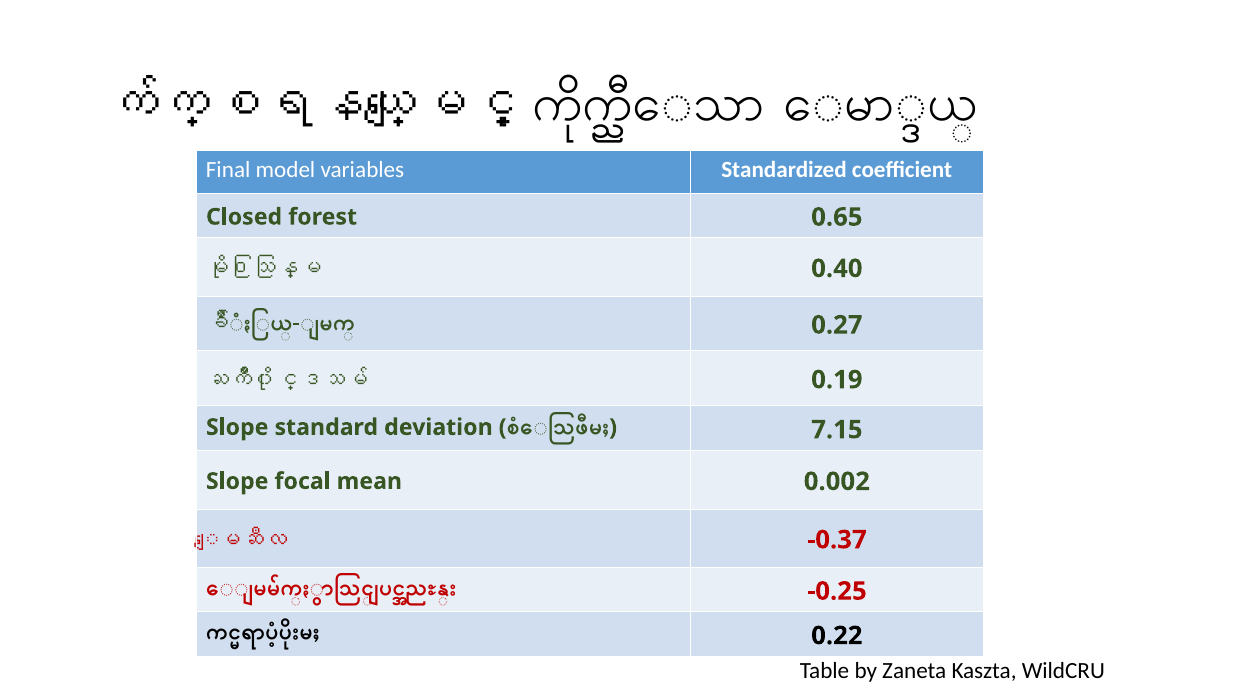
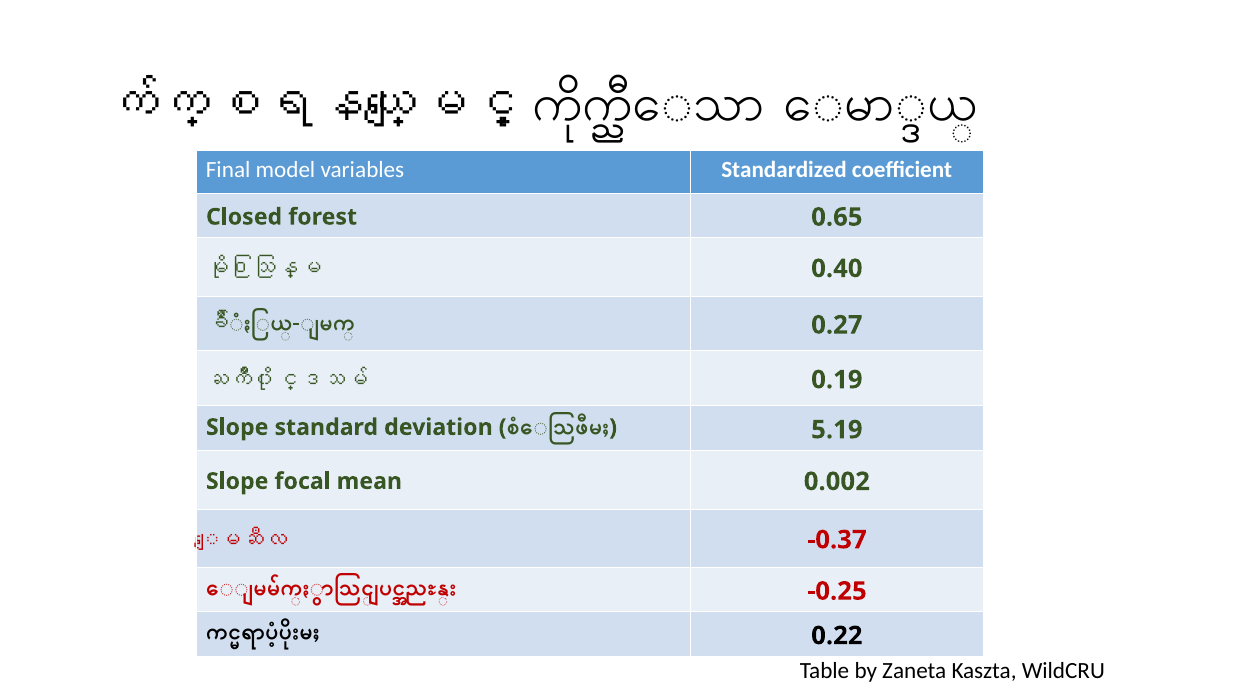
7.15: 7.15 -> 5.19 (837, 430)
